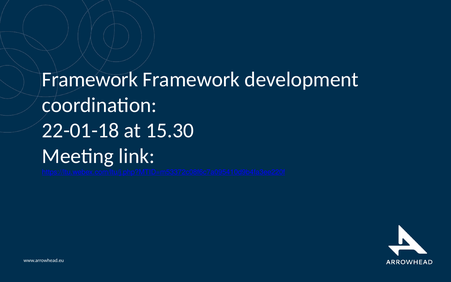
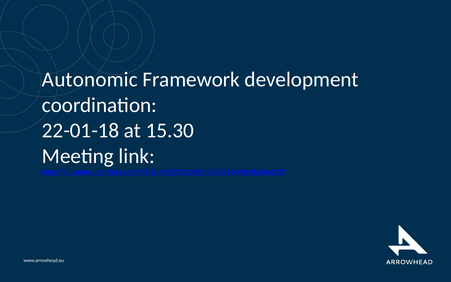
Framework: Framework -> Autonomic (90, 80)
